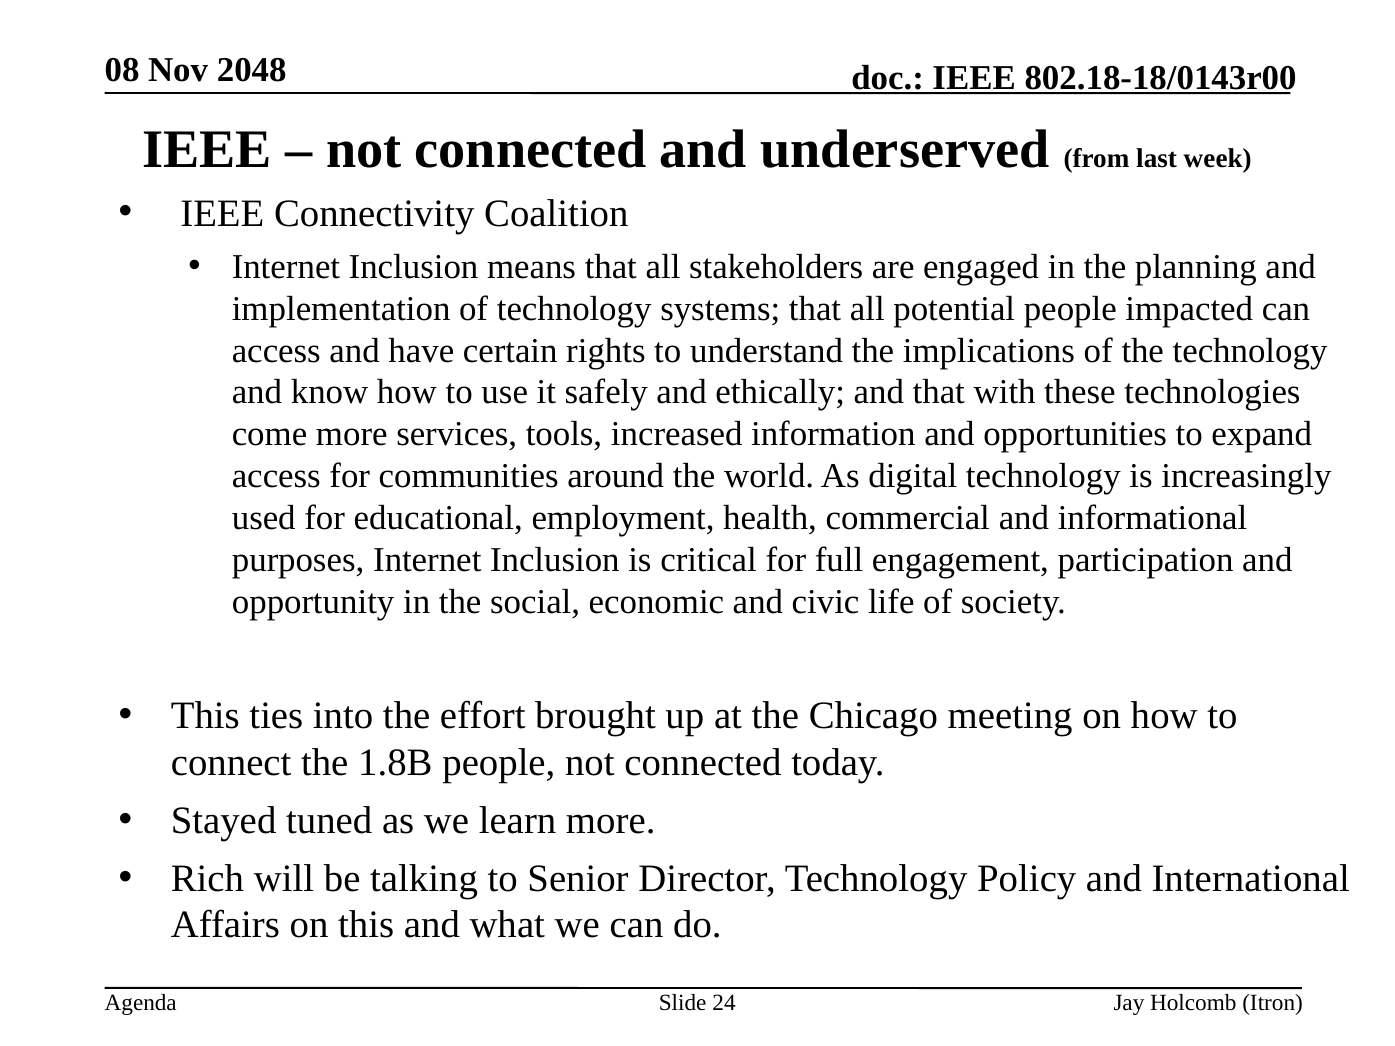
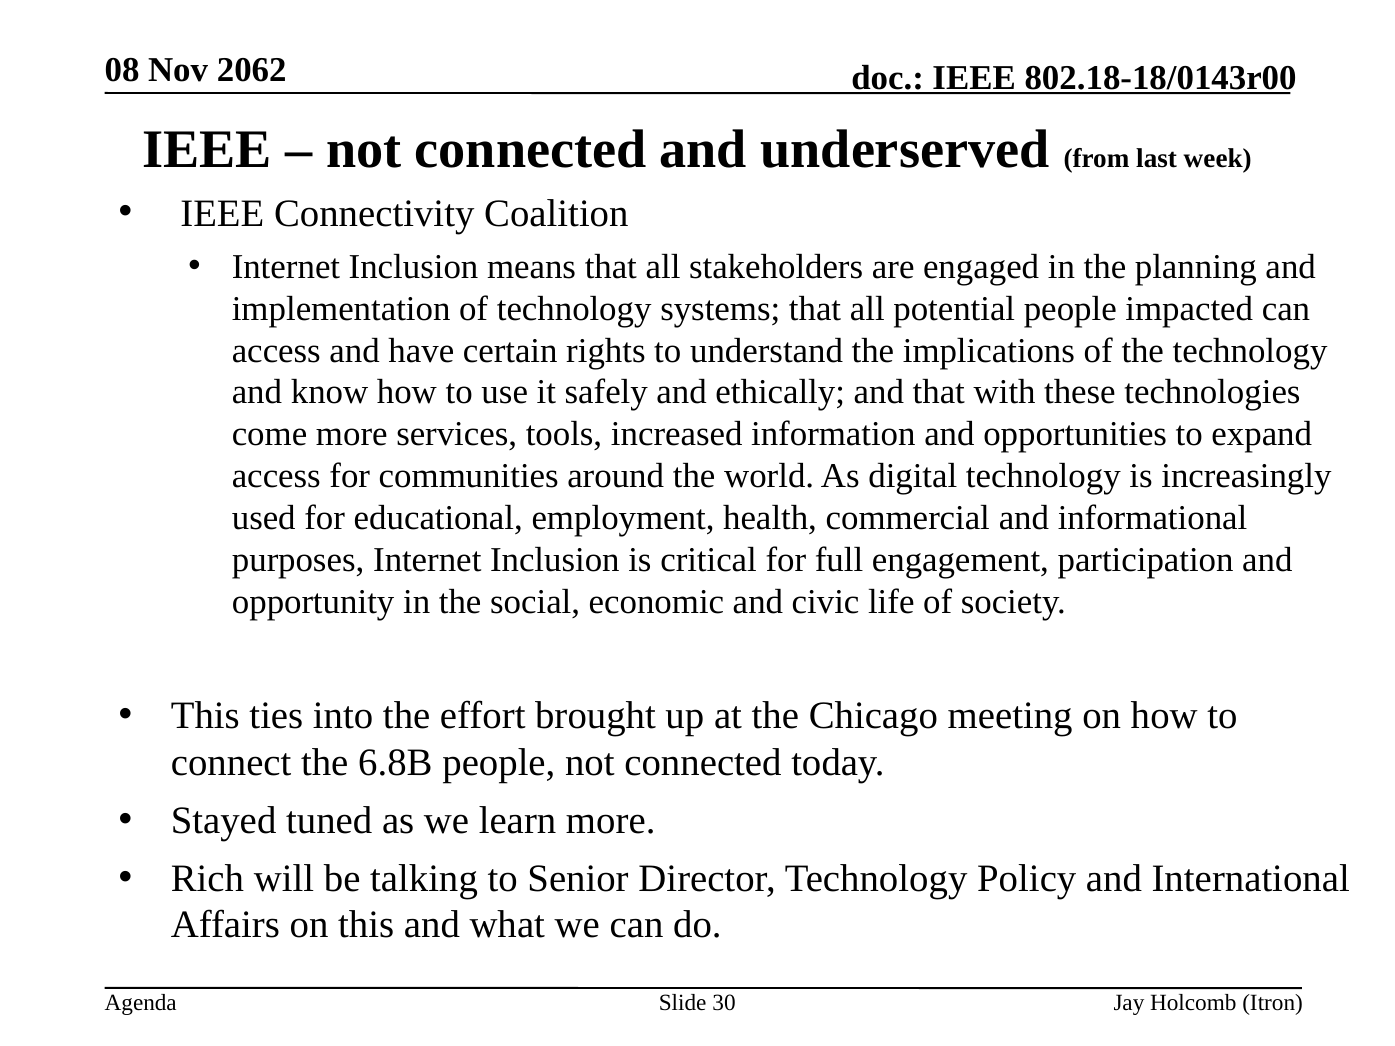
2048: 2048 -> 2062 (252, 70)
1.8B: 1.8B -> 6.8B (395, 762)
24: 24 -> 30 (724, 1003)
